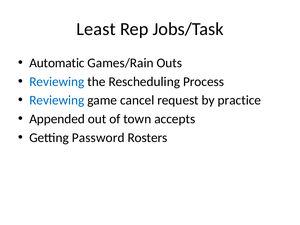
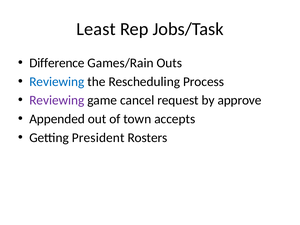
Automatic: Automatic -> Difference (57, 63)
Reviewing colour: blue -> purple (57, 100)
practice: practice -> approve (239, 100)
Password: Password -> President (98, 138)
